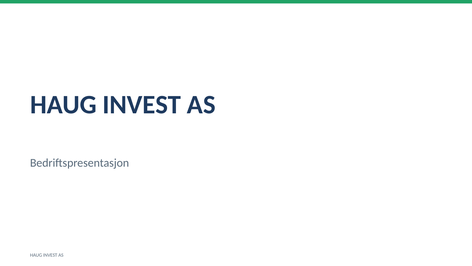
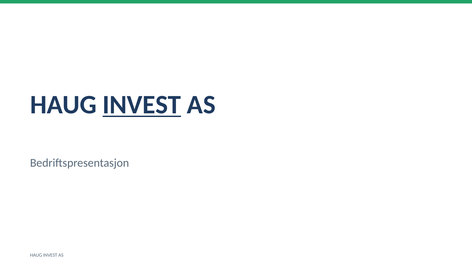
INVEST underline: none -> present (142, 105)
